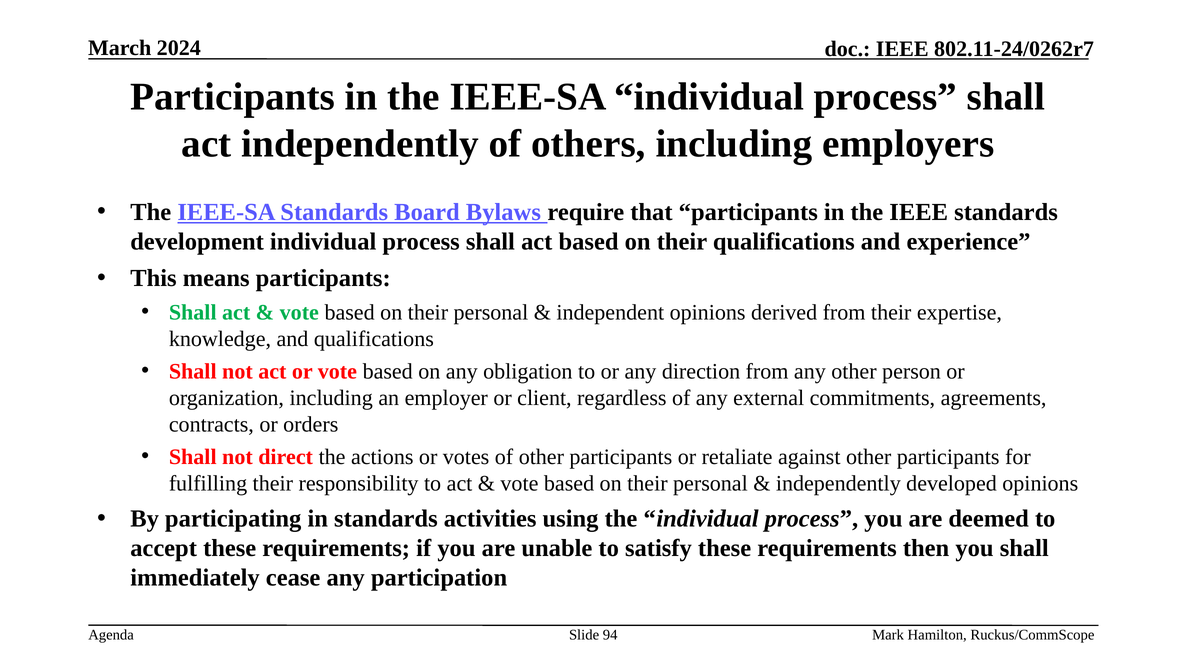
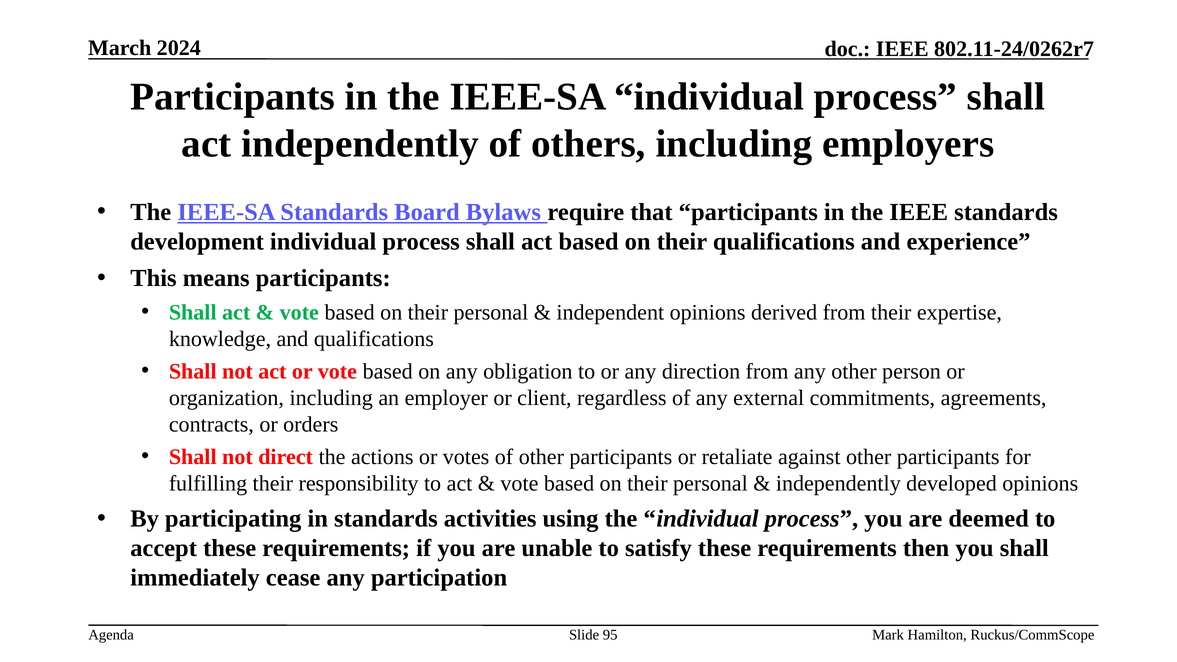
94: 94 -> 95 (610, 635)
